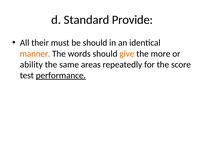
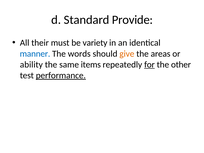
be should: should -> variety (95, 43)
manner colour: orange -> blue (35, 54)
more: more -> areas (161, 54)
areas: areas -> items (91, 65)
for underline: none -> present (149, 65)
score: score -> other (181, 65)
